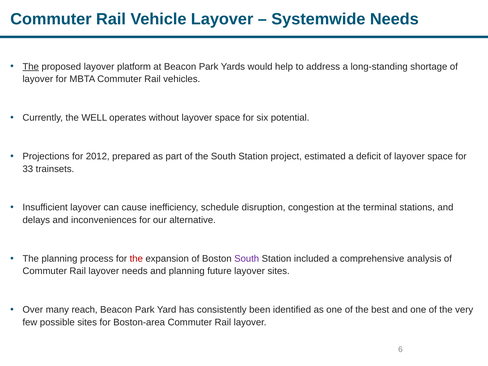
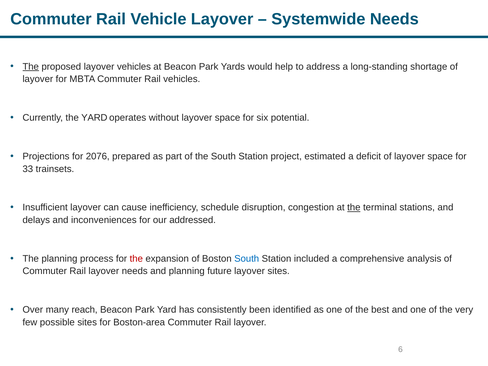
layover platform: platform -> vehicles (134, 67)
the WELL: WELL -> YARD (94, 118)
2012: 2012 -> 2076 (98, 156)
the underline: none -> present (354, 208)
alternative: alternative -> addressed (193, 220)
South colour: purple -> blue (247, 259)
